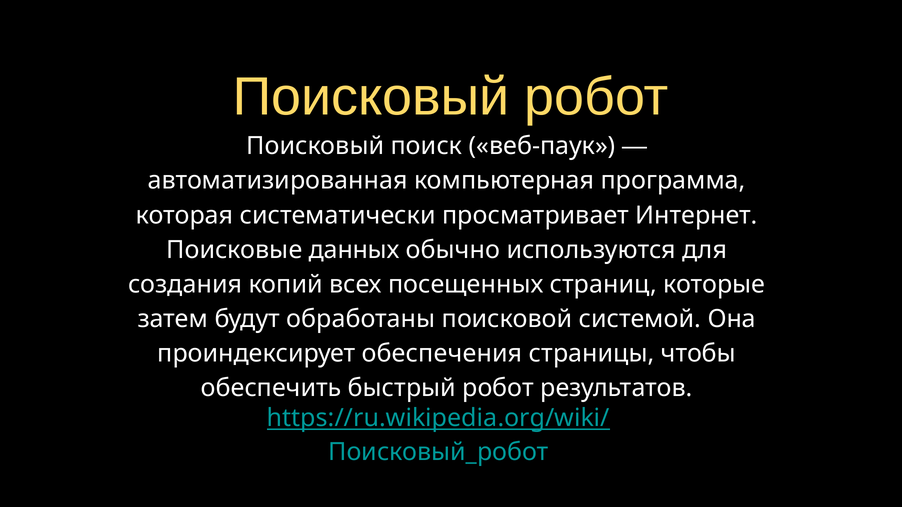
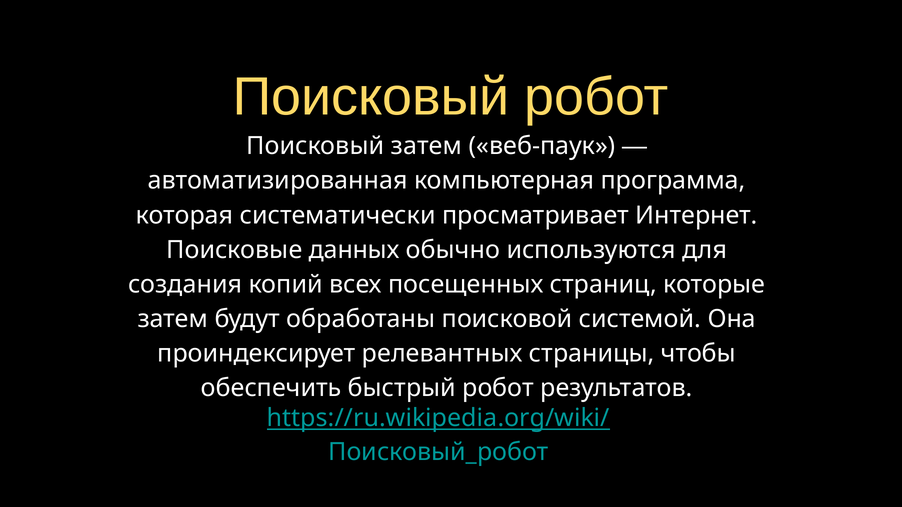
Поисковый поиск: поиск -> затем (426, 146)
обеспечения: обеспечения -> релевантных (442, 354)
